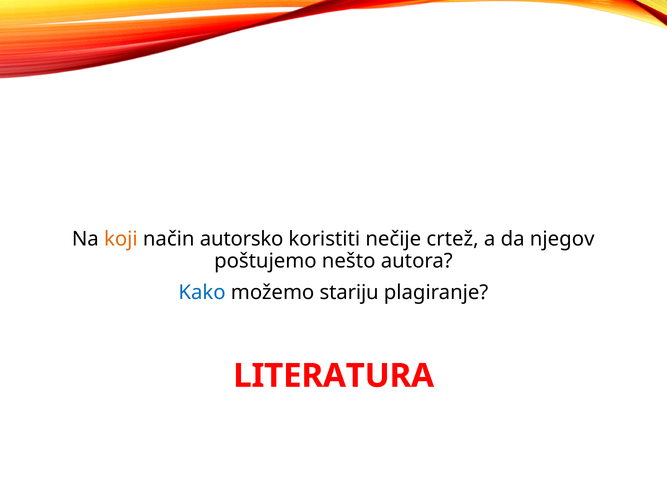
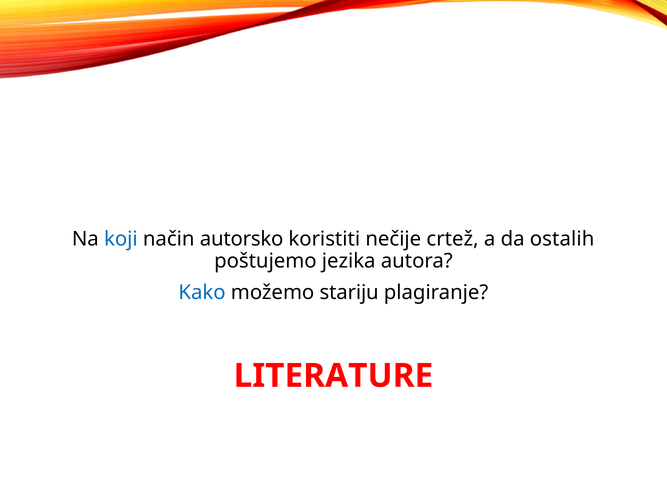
koji colour: orange -> blue (121, 239)
njegov: njegov -> ostalih (562, 239)
nešto: nešto -> jezika (349, 261)
LITERATURA: LITERATURA -> LITERATURE (333, 376)
